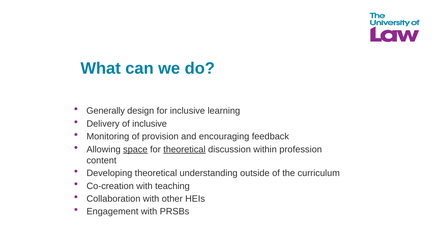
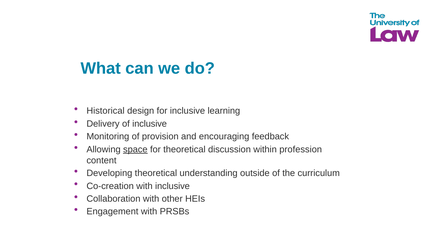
Generally: Generally -> Historical (106, 111)
theoretical underline: present -> none (184, 149)
with teaching: teaching -> inclusive (172, 186)
